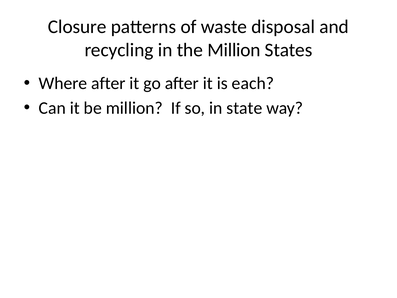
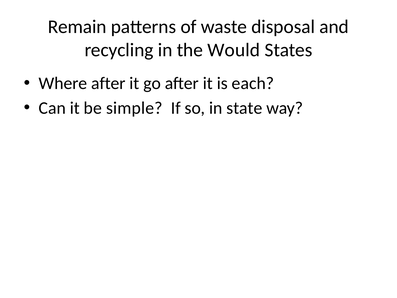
Closure: Closure -> Remain (77, 27)
the Million: Million -> Would (234, 50)
be million: million -> simple (134, 108)
